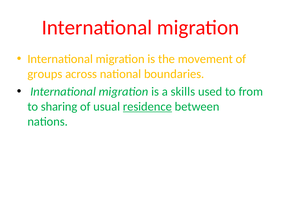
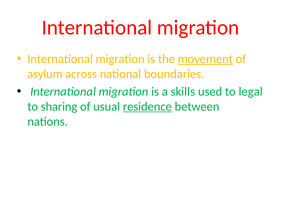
movement underline: none -> present (205, 59)
groups: groups -> asylum (45, 74)
from: from -> legal (251, 91)
